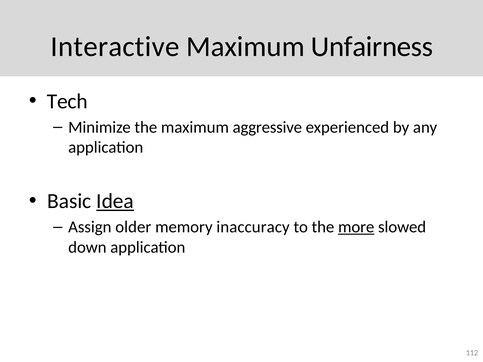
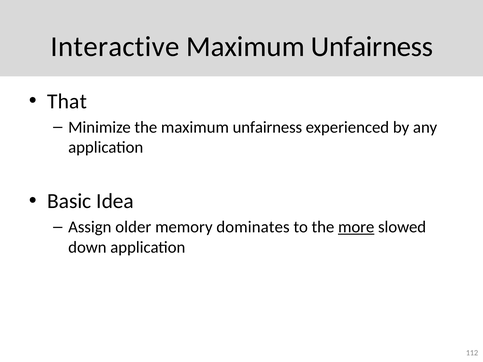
Tech: Tech -> That (67, 101)
the maximum aggressive: aggressive -> unfairness (267, 127)
Idea underline: present -> none (115, 201)
inaccuracy: inaccuracy -> dominates (253, 227)
